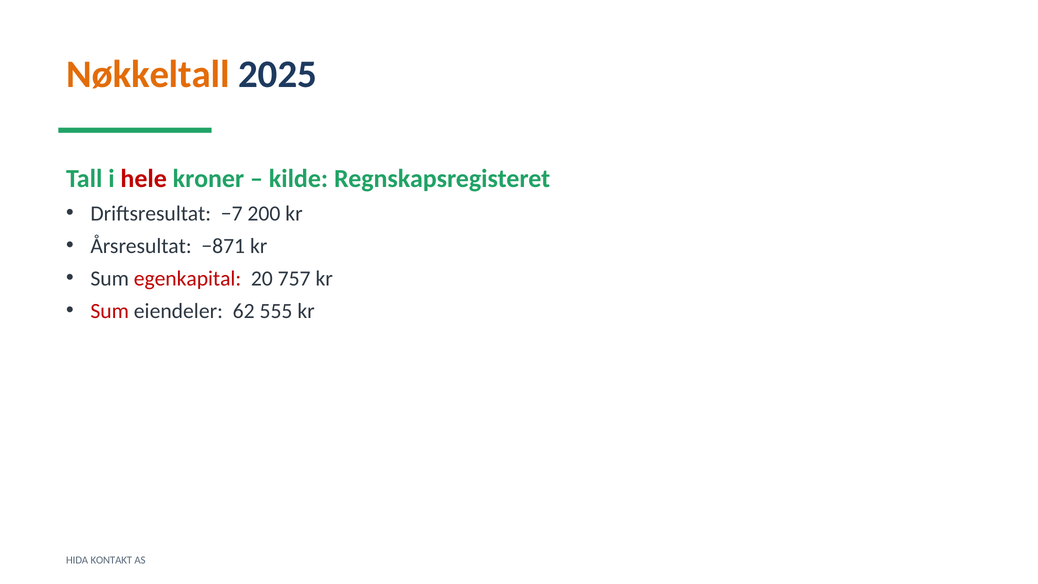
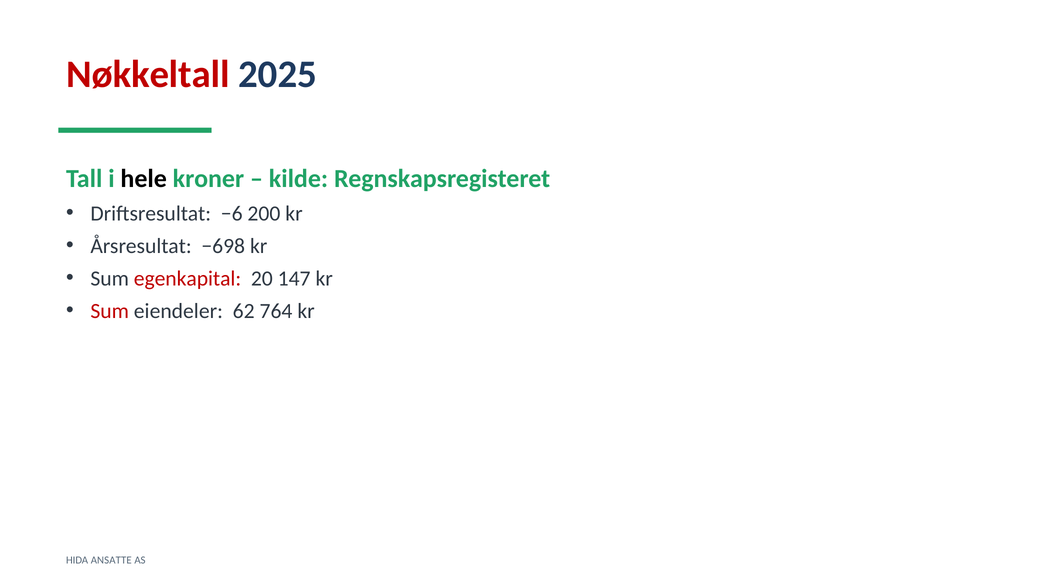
Nøkkeltall colour: orange -> red (148, 74)
hele colour: red -> black (144, 179)
−7: −7 -> −6 (232, 213)
−871: −871 -> −698 (223, 246)
757: 757 -> 147 (294, 278)
555: 555 -> 764 (276, 311)
KONTAKT: KONTAKT -> ANSATTE (111, 560)
